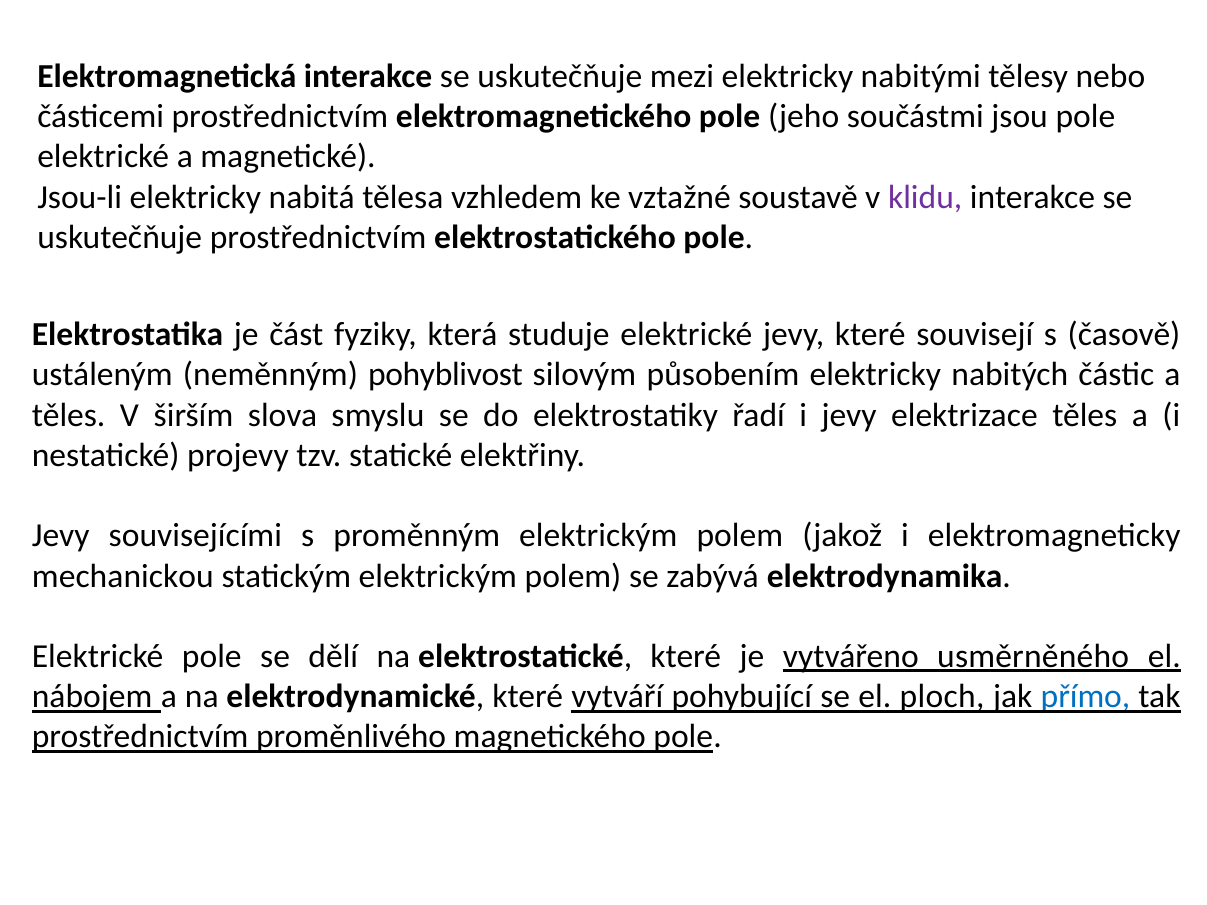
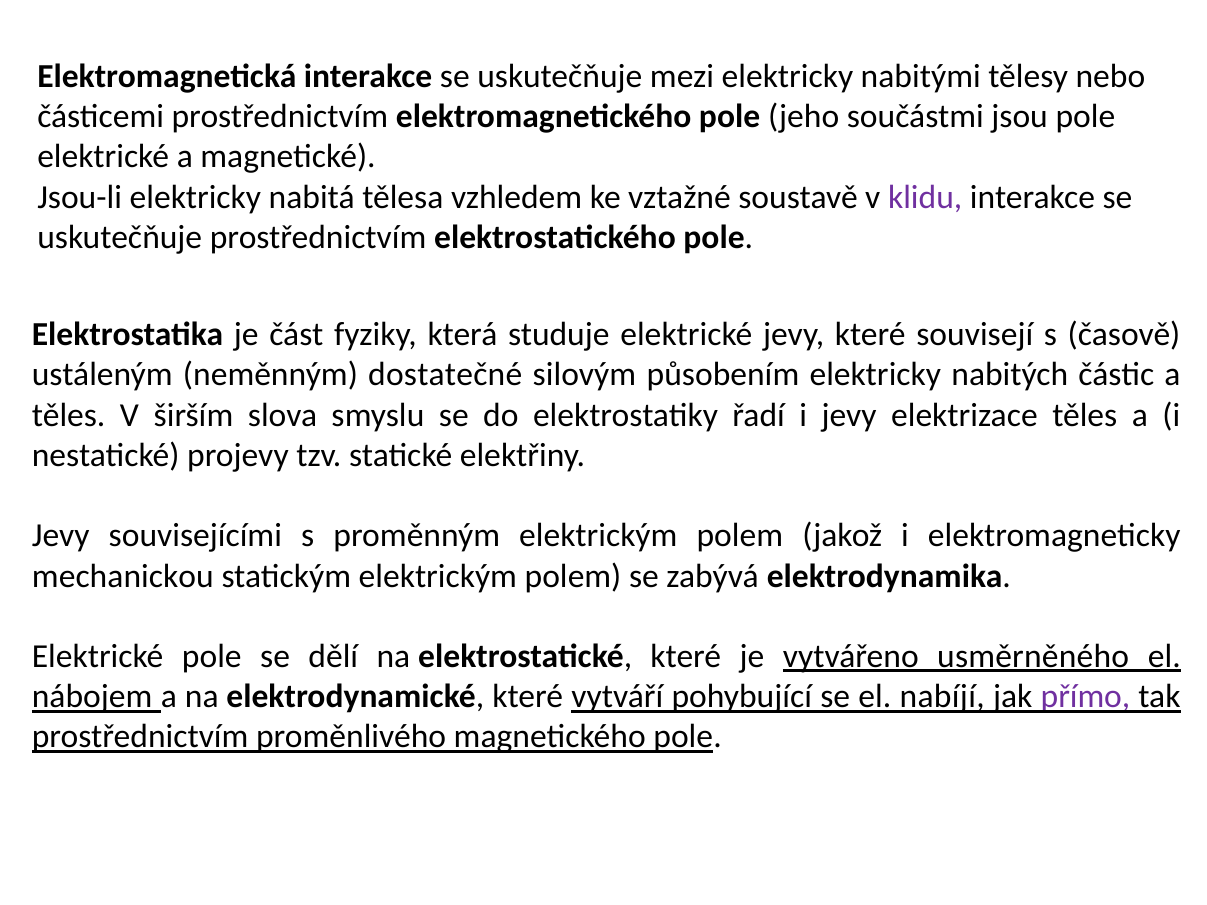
pohyblivost: pohyblivost -> dostatečné (445, 375)
ploch: ploch -> nabíjí (942, 697)
přímo colour: blue -> purple (1085, 697)
